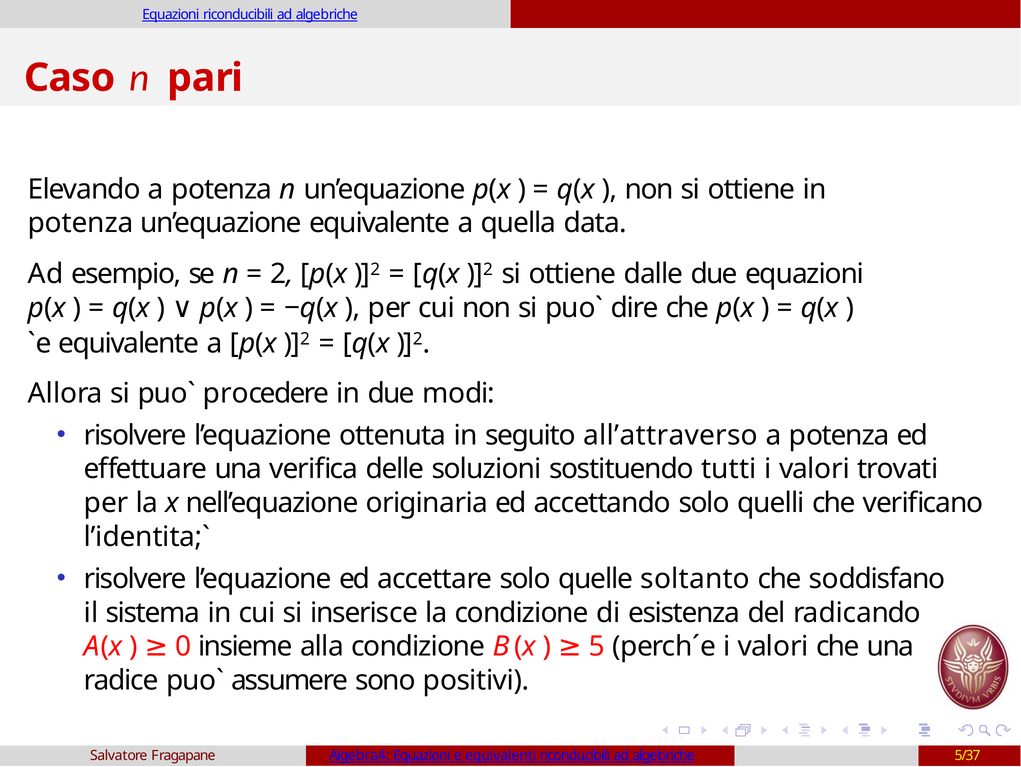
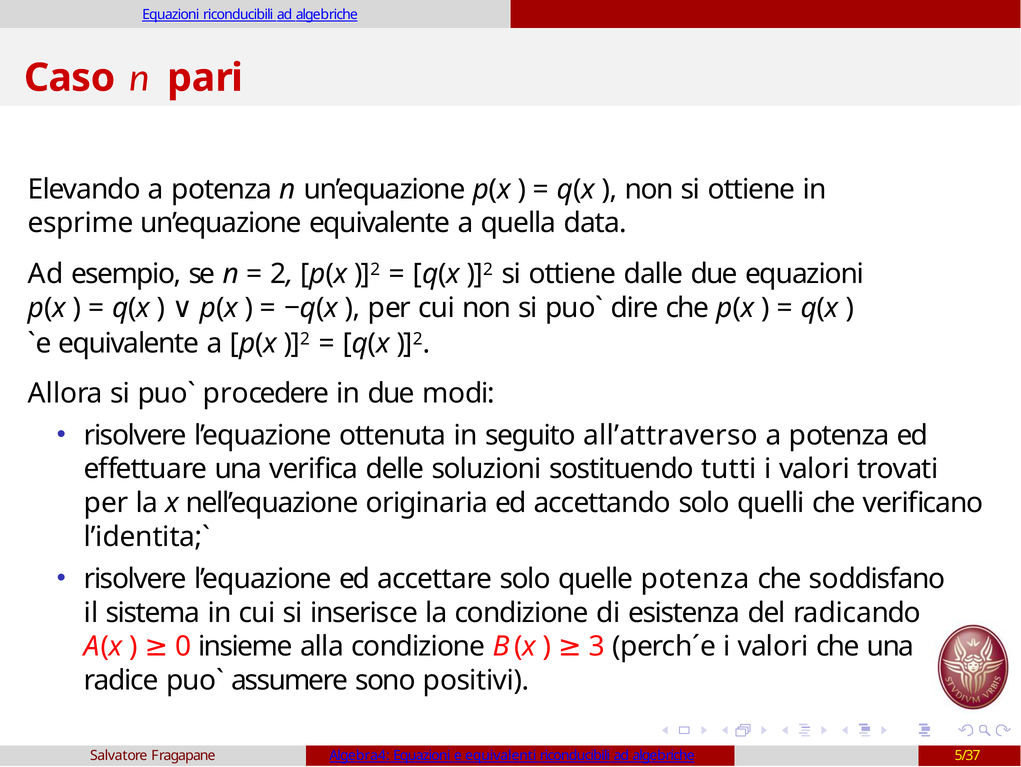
potenza: potenza -> esprime (81, 223)
quelle soltanto: soltanto -> potenza (695, 579)
5: 5 -> 3 (597, 646)
